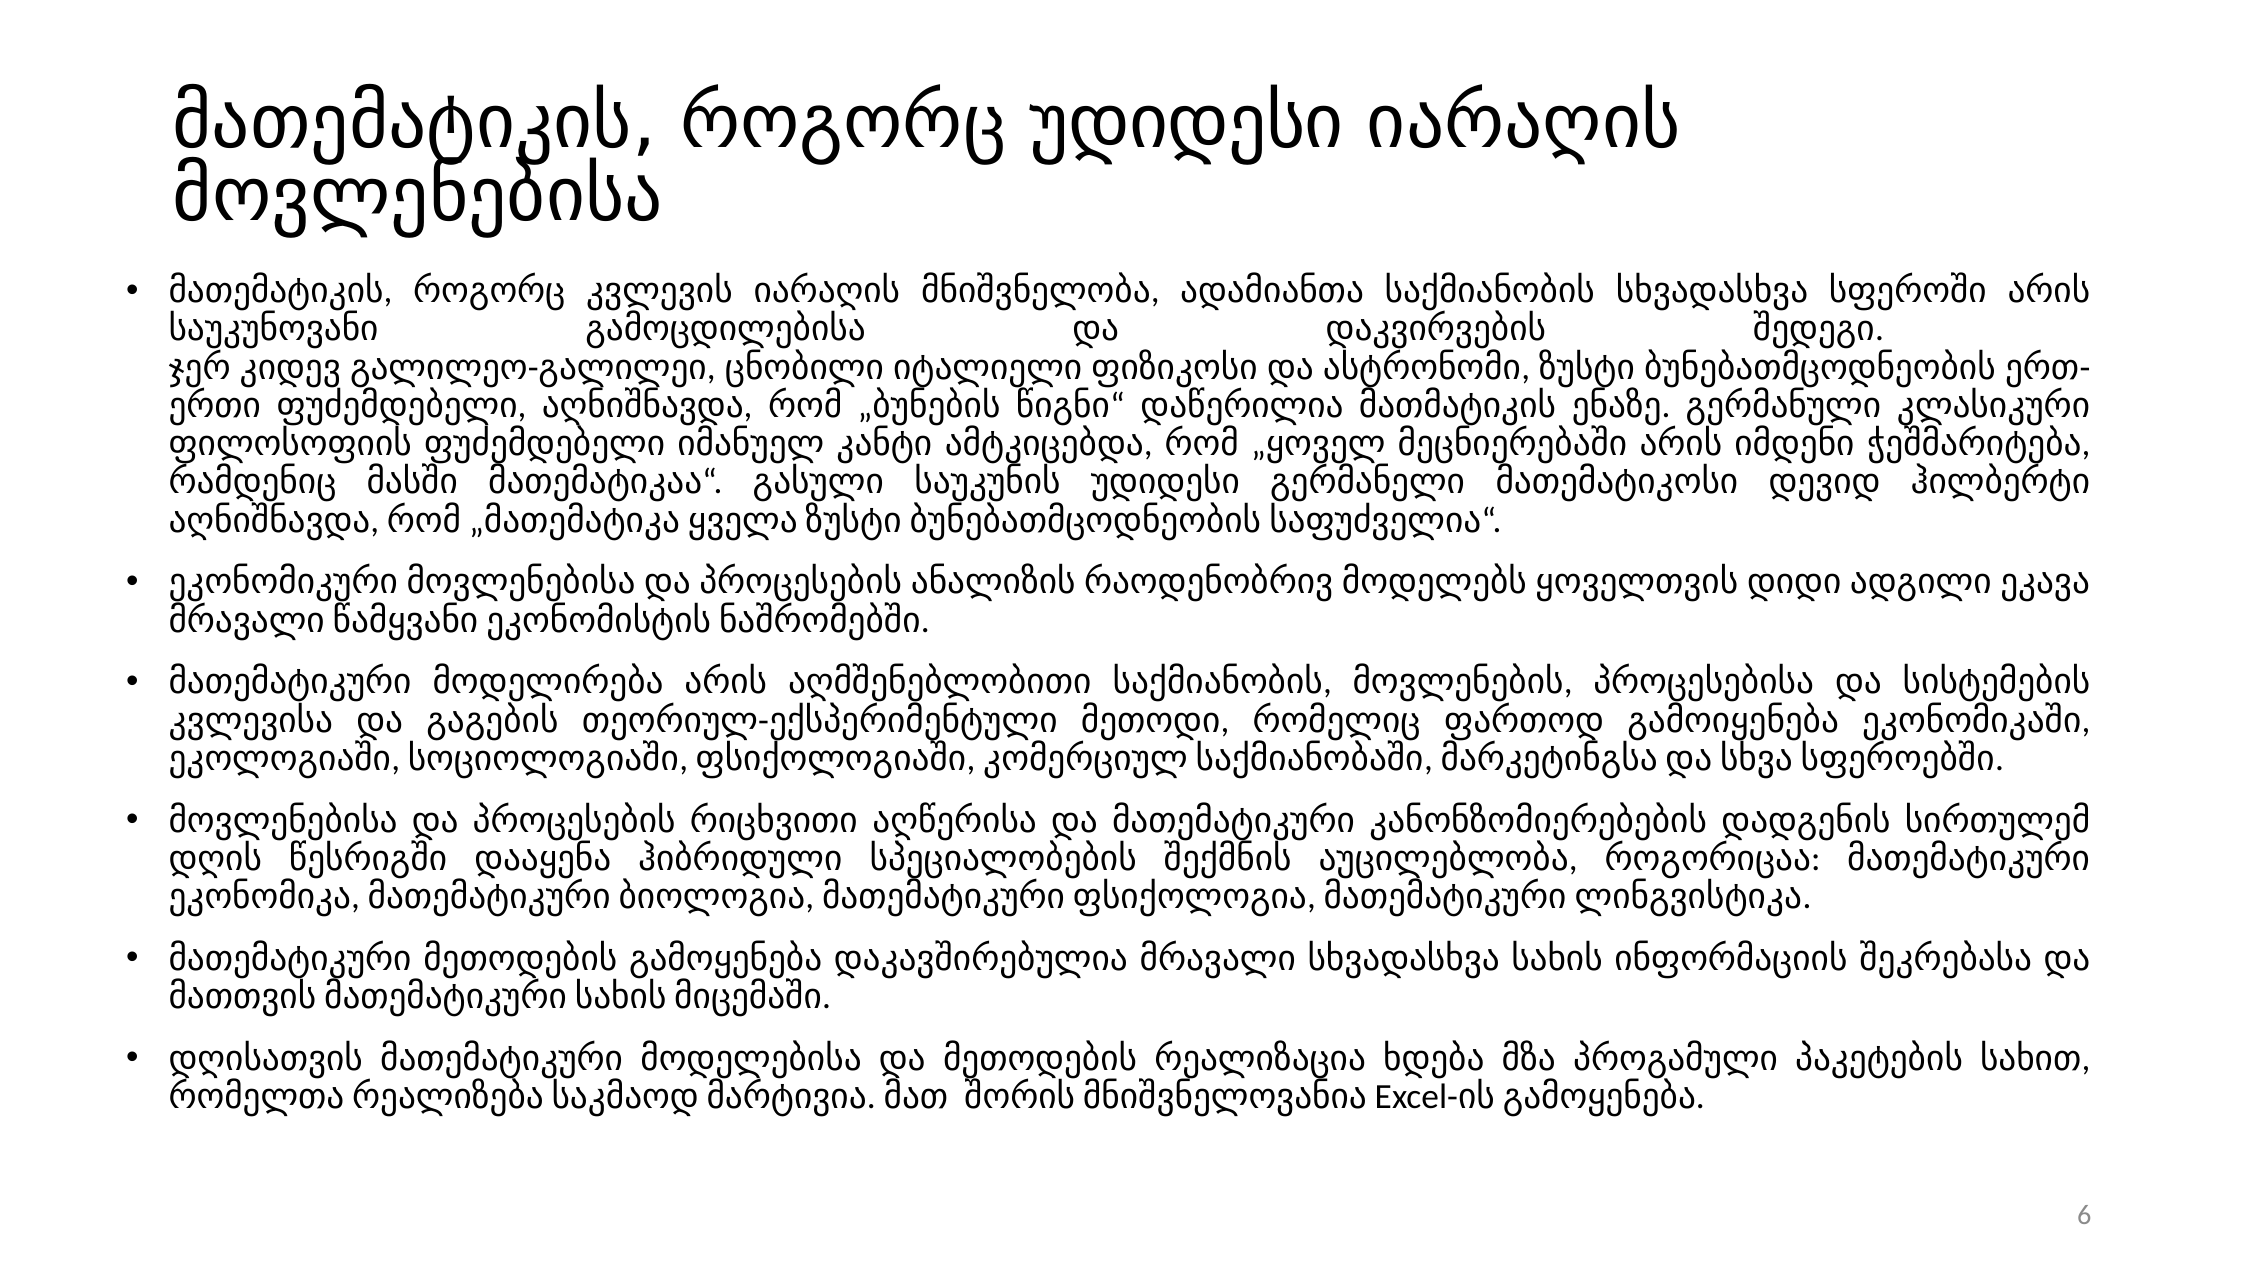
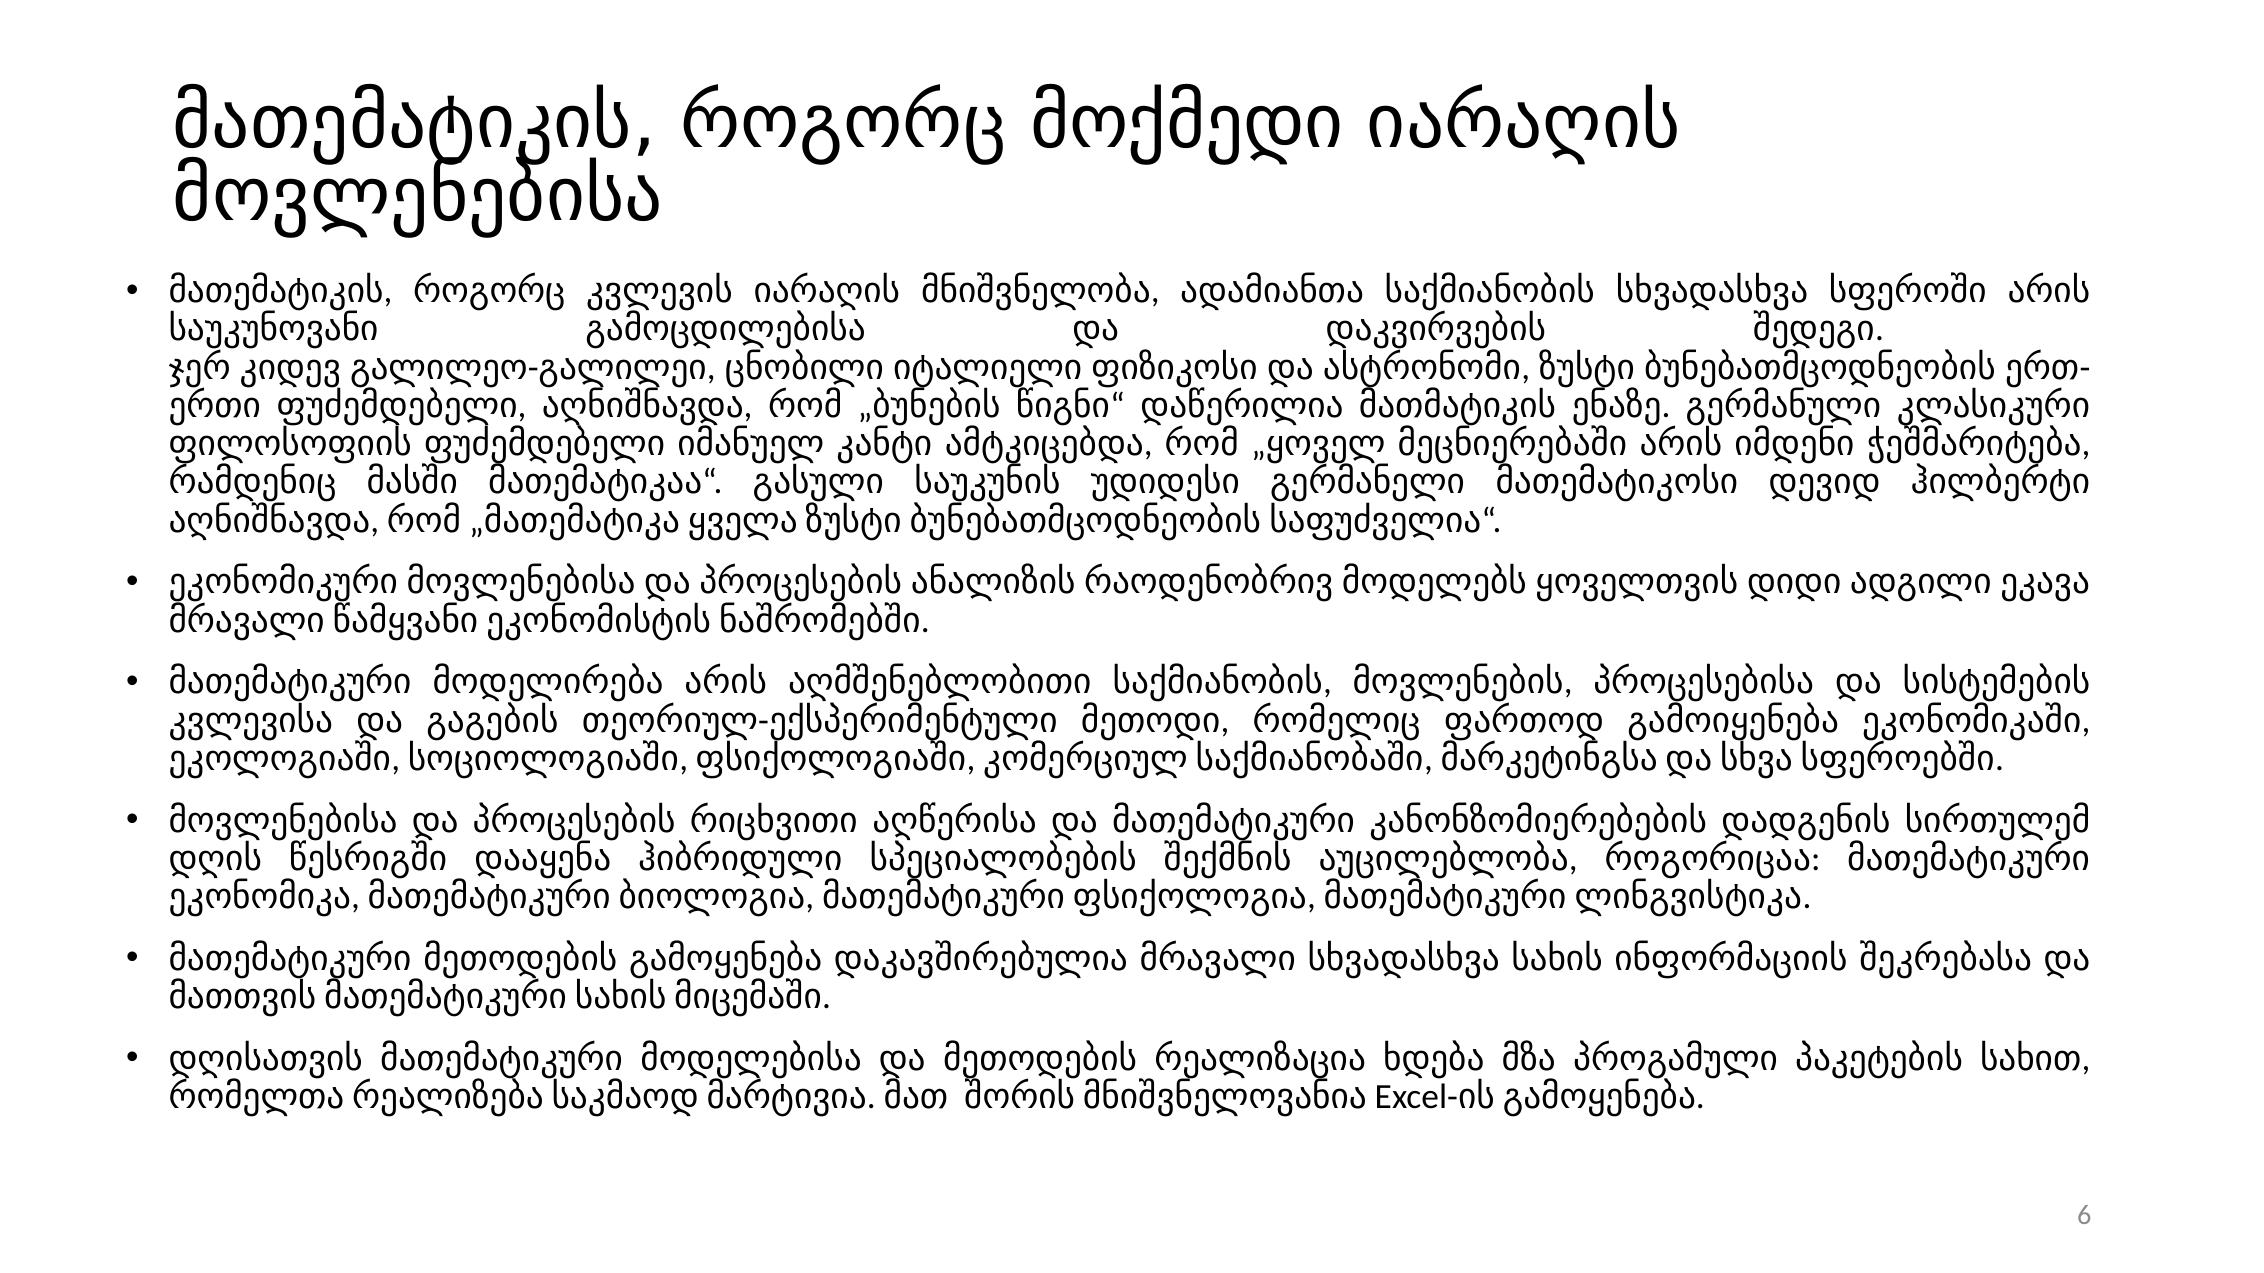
როგორც უდიდესი: უდიდესი -> მოქმედი (1187, 122)
